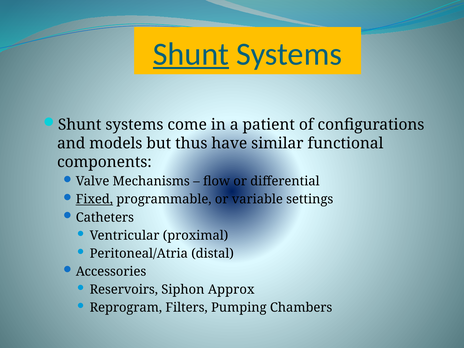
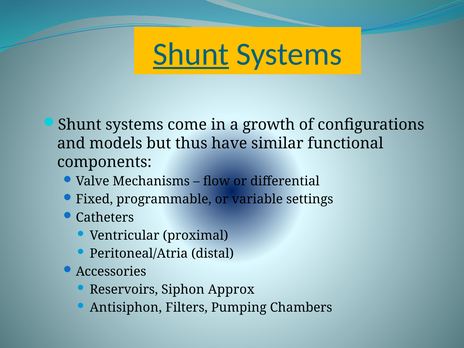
patient: patient -> growth (269, 125)
Fixed underline: present -> none (94, 199)
Reprogram: Reprogram -> Antisiphon (126, 308)
